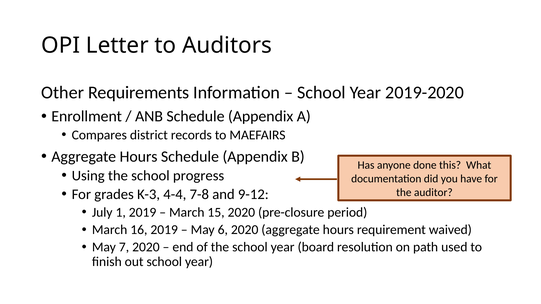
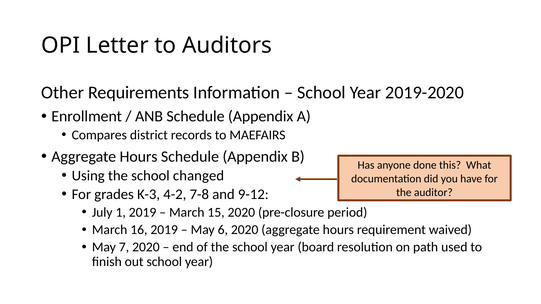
progress: progress -> changed (199, 176)
4-4: 4-4 -> 4-2 (175, 195)
